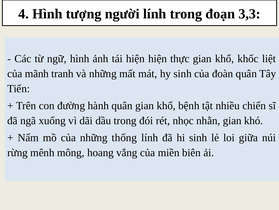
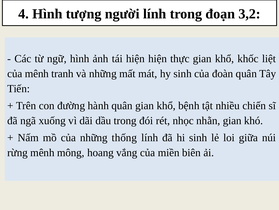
3,3: 3,3 -> 3,2 (250, 14)
của mãnh: mãnh -> mênh (37, 73)
